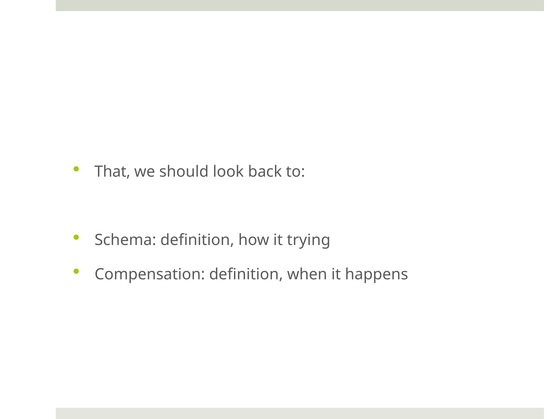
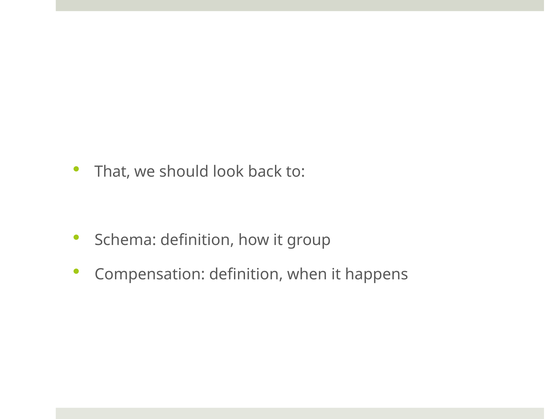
trying: trying -> group (309, 240)
